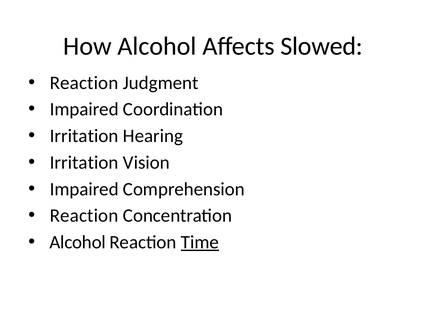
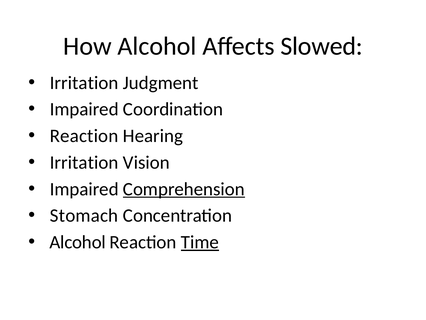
Reaction: Reaction -> Irritation (84, 83)
Irritation: Irritation -> Reaction (84, 136)
Comprehension underline: none -> present (184, 189)
Reaction: Reaction -> Stomach (84, 215)
